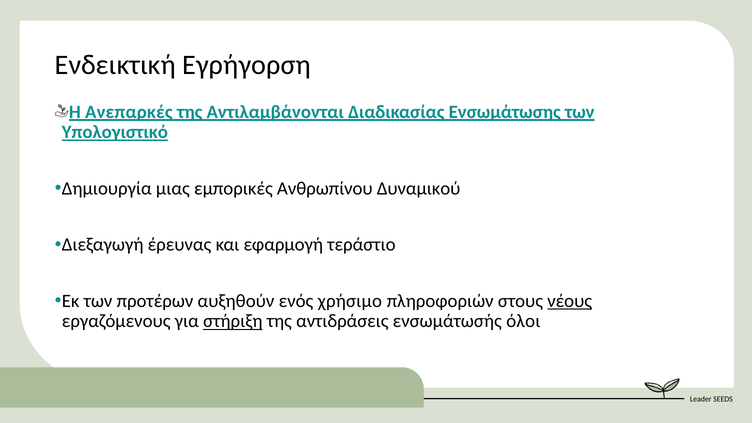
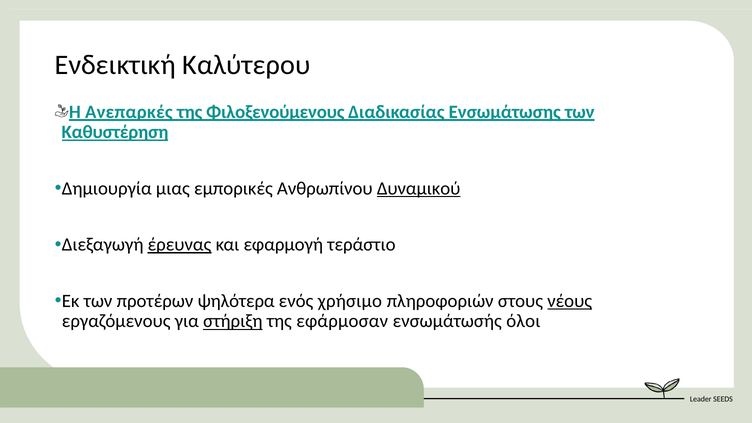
Εγρήγορση: Εγρήγορση -> Καλύτερου (247, 65)
Αντιλαμβάνονται: Αντιλαμβάνονται -> Φιλοξενούμενους (275, 112)
Υπολογιστικό: Υπολογιστικό -> Καθυστέρηση (115, 132)
Δυναμικού underline: none -> present (419, 188)
έρευνας underline: none -> present (179, 245)
αυξηθούν: αυξηθούν -> ψηλότερα (236, 301)
αντιδράσεις: αντιδράσεις -> εφάρμοσαν (342, 321)
